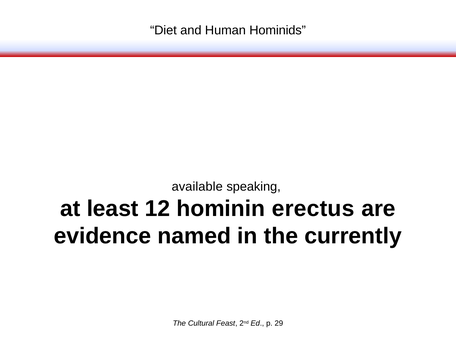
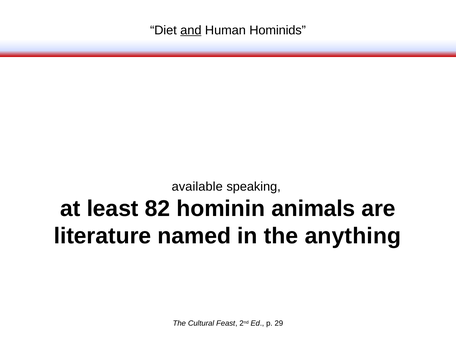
and underline: none -> present (191, 30)
12: 12 -> 82 (158, 209)
erectus: erectus -> animals (313, 209)
evidence: evidence -> literature (103, 236)
currently: currently -> anything (353, 236)
